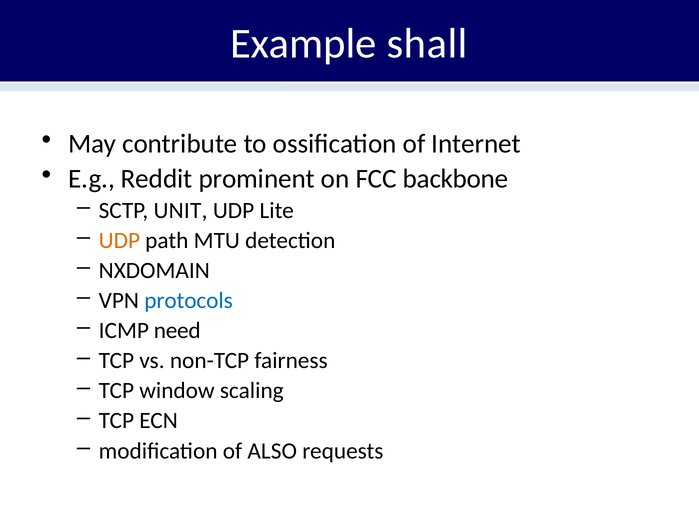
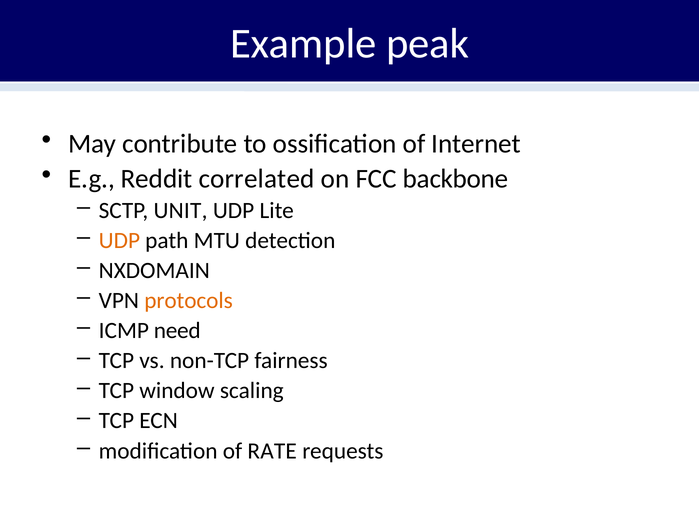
shall: shall -> peak (428, 44)
prominent: prominent -> correlated (257, 179)
protocols colour: blue -> orange (189, 301)
ALSO: ALSO -> RATE (272, 451)
